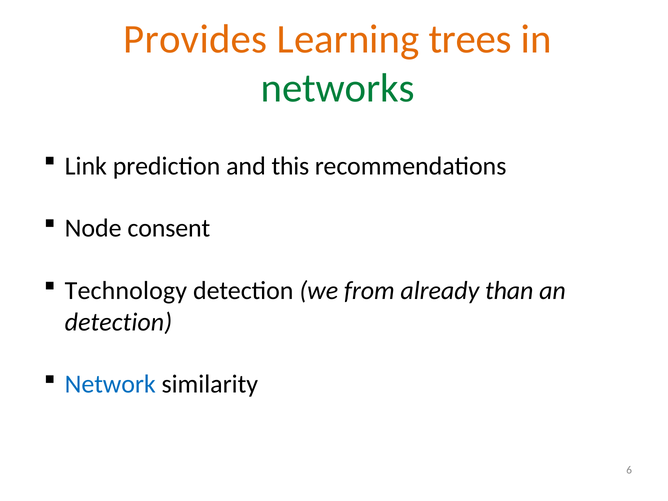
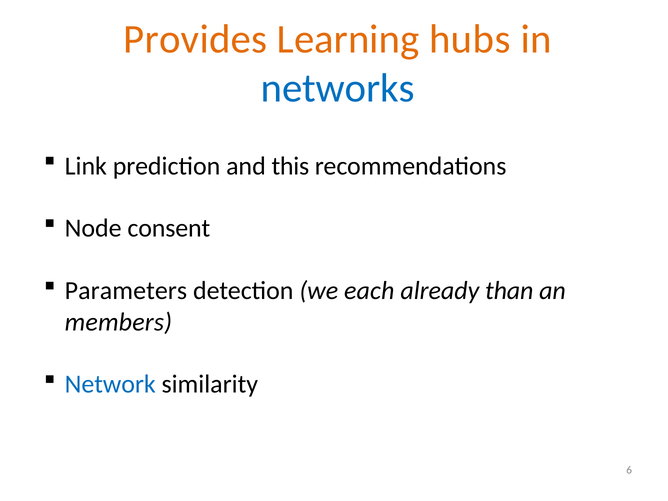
trees: trees -> hubs (470, 39)
networks colour: green -> blue (338, 88)
Technology: Technology -> Parameters (126, 291)
from: from -> each (369, 291)
detection: detection -> members (118, 322)
